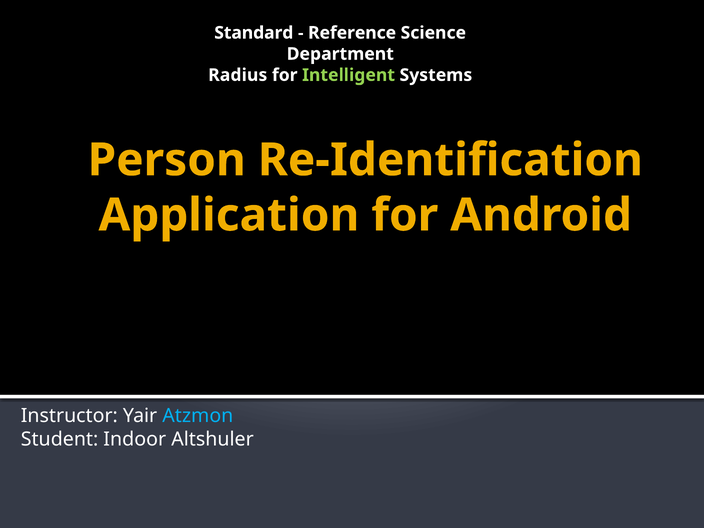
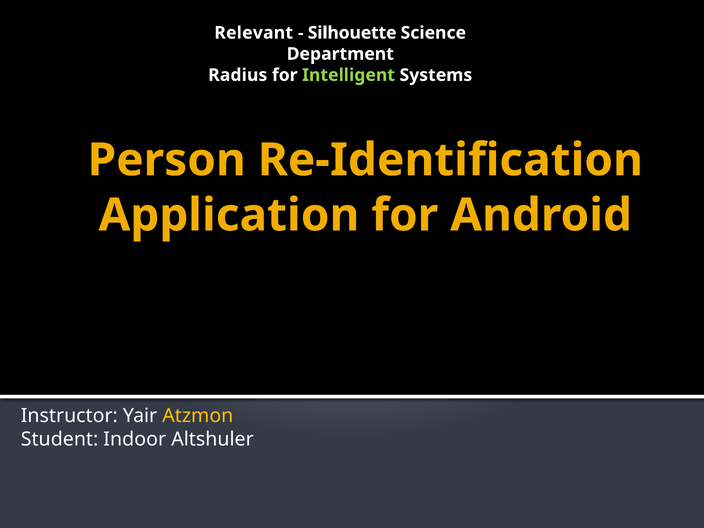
Standard: Standard -> Relevant (254, 33)
Reference: Reference -> Silhouette (352, 33)
Atzmon colour: light blue -> yellow (198, 416)
